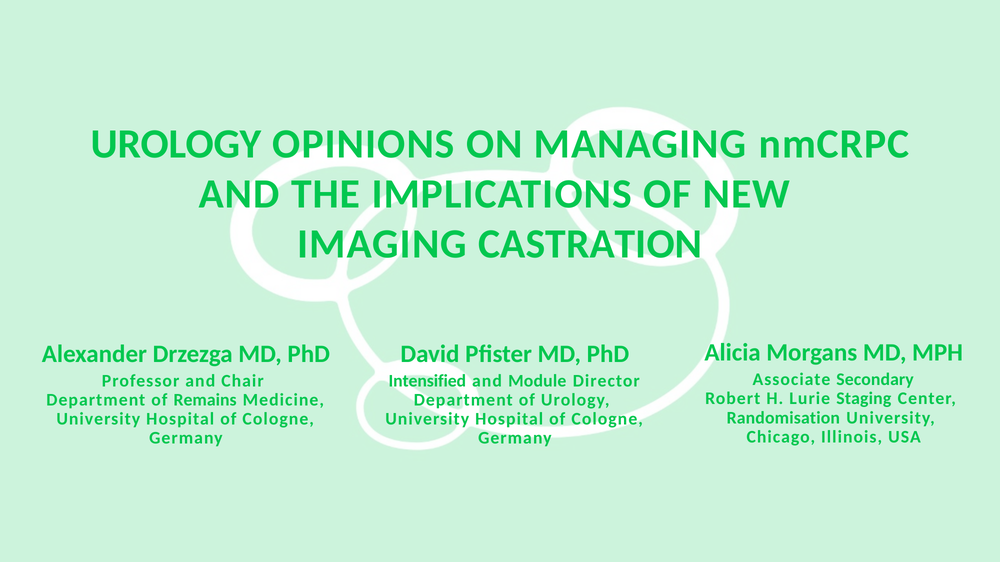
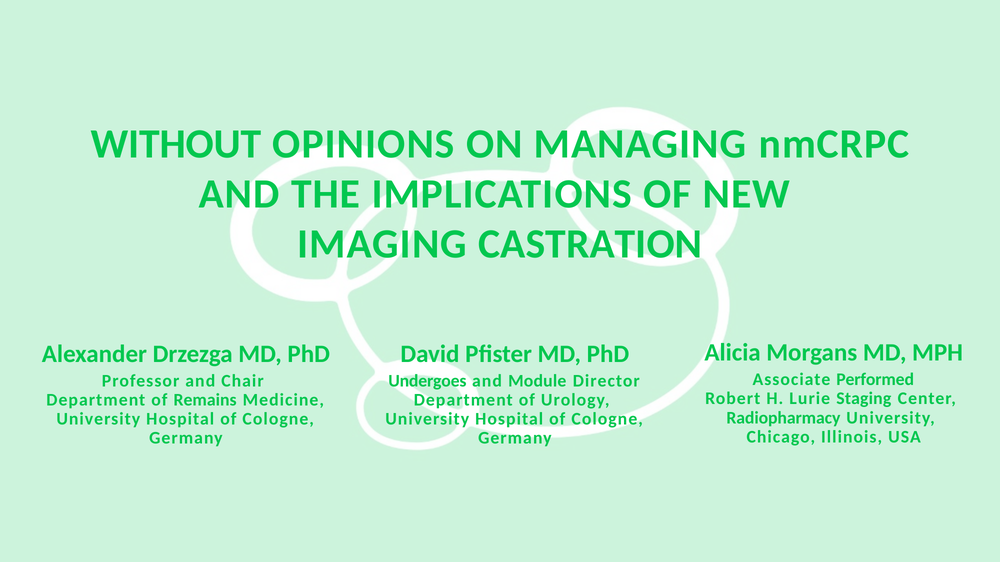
UROLOGY: UROLOGY -> WITHOUT (176, 144)
Secondary: Secondary -> Performed (875, 380)
Intensified: Intensified -> Undergoes (427, 381)
Randomisation: Randomisation -> Radiopharmacy (783, 418)
